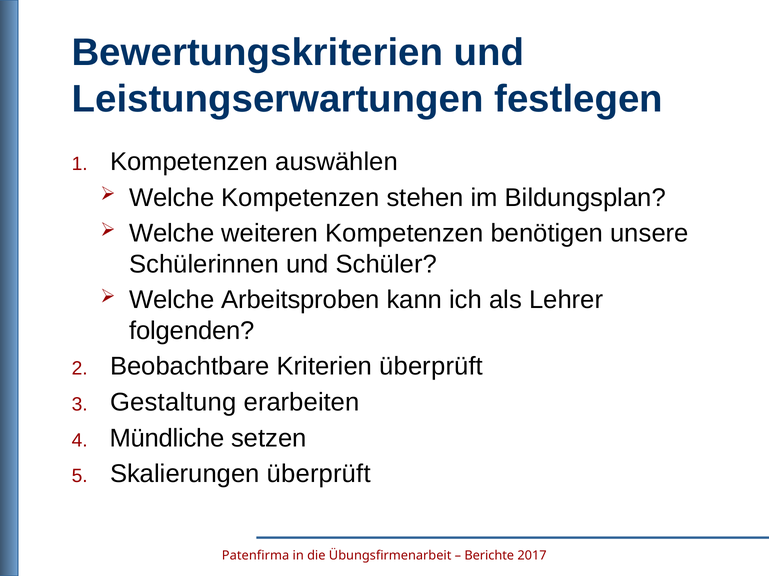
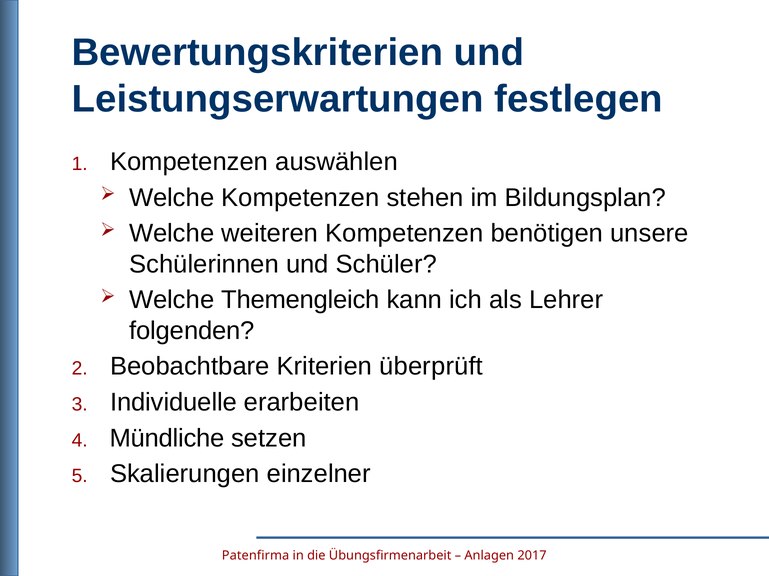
Arbeitsproben: Arbeitsproben -> Themengleich (301, 300)
Gestaltung: Gestaltung -> Individuelle (174, 403)
Skalierungen überprüft: überprüft -> einzelner (319, 475)
Berichte: Berichte -> Anlagen (489, 556)
